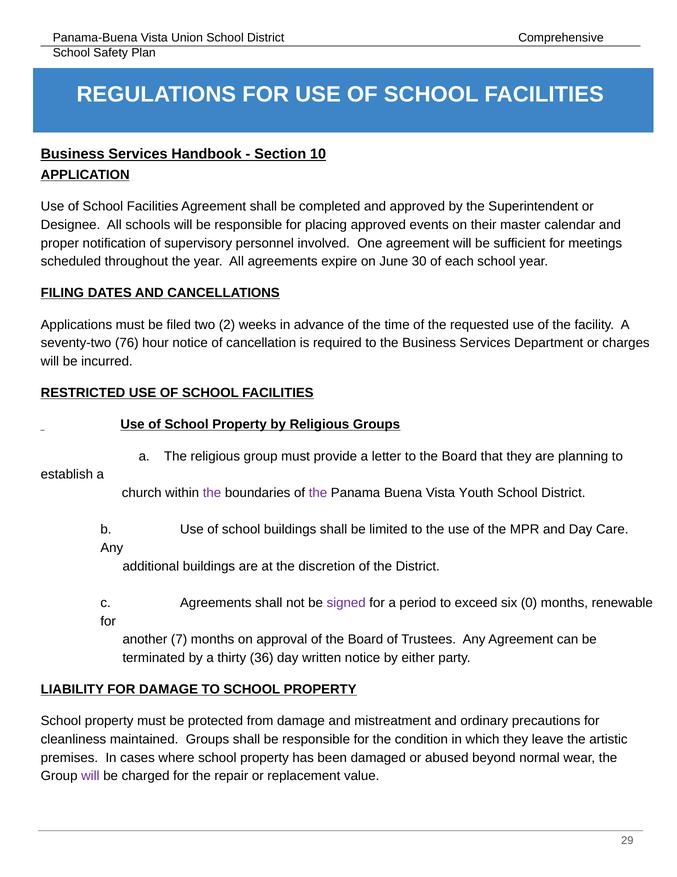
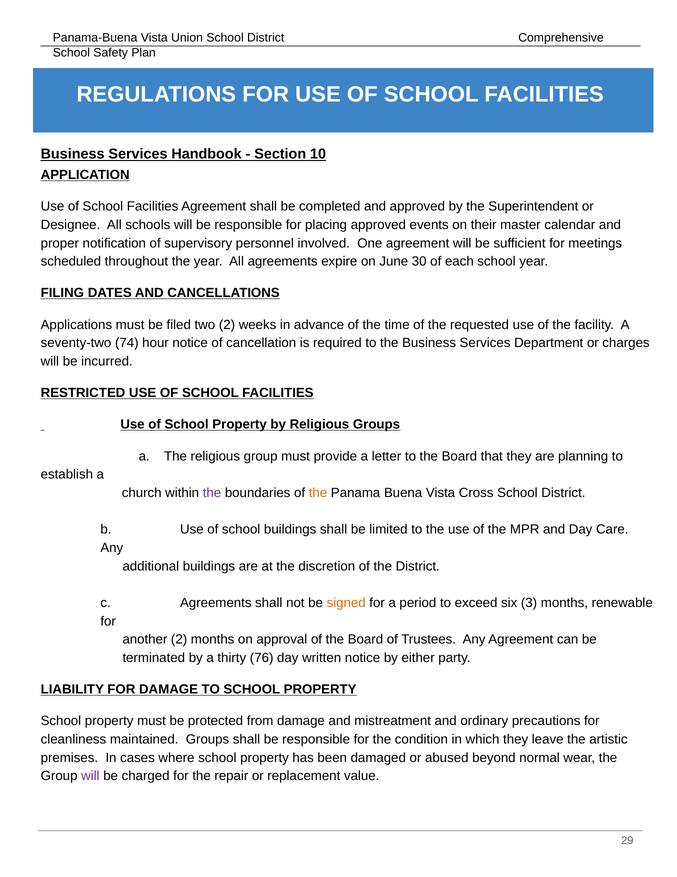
76: 76 -> 74 (127, 343)
the colour: purple -> orange (318, 492)
Youth: Youth -> Cross (476, 492)
signed colour: purple -> orange (346, 602)
0: 0 -> 3 (529, 602)
another 7: 7 -> 2 (179, 639)
36: 36 -> 76 (262, 657)
